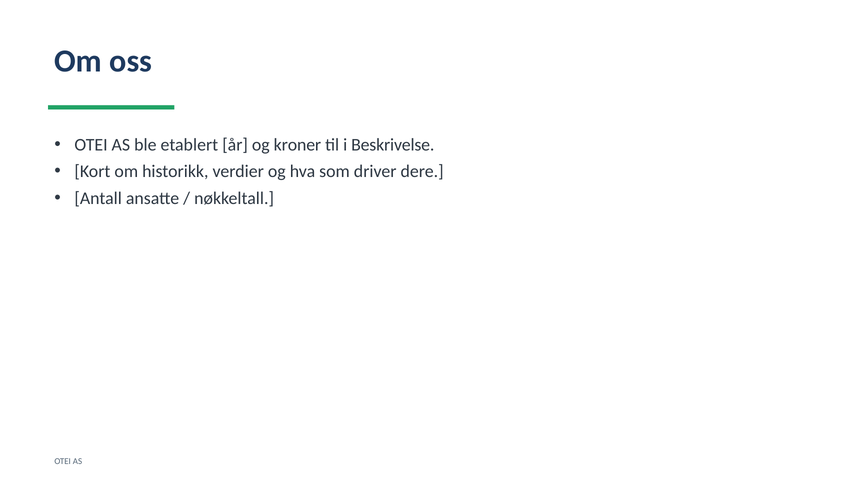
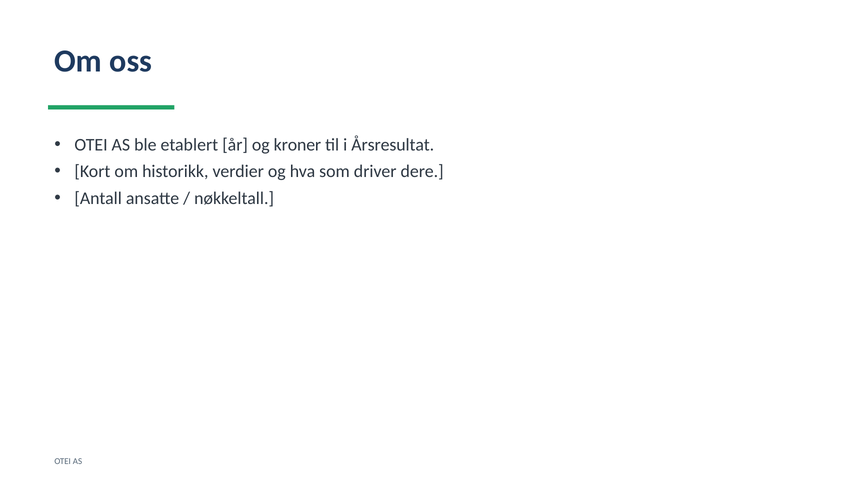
Beskrivelse: Beskrivelse -> Årsresultat (393, 145)
